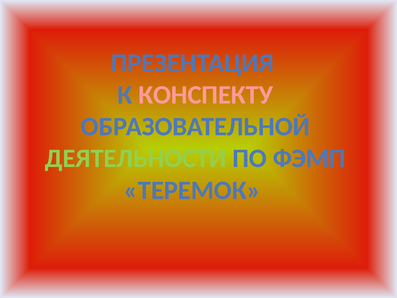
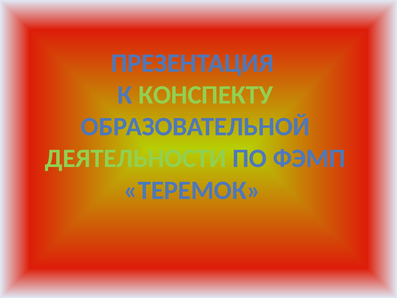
КОНСПЕКТУ colour: pink -> light green (206, 95)
